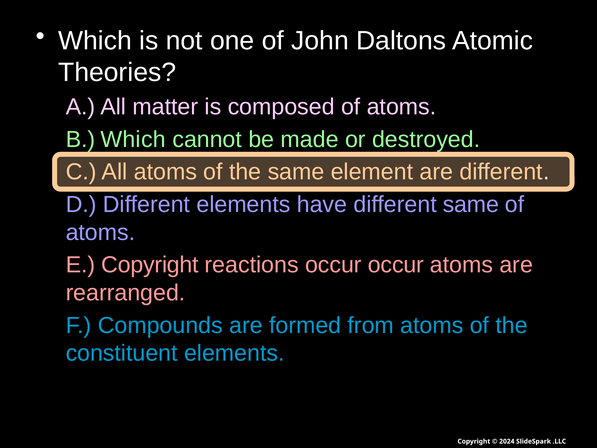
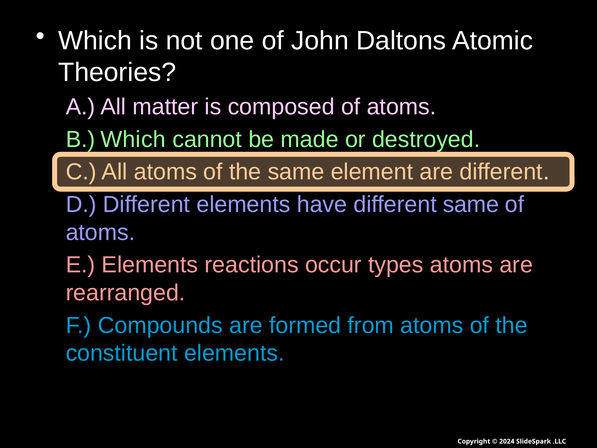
E Copyright: Copyright -> Elements (150, 265)
occur occur: occur -> types (396, 265)
